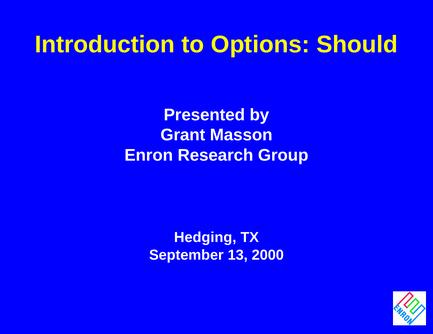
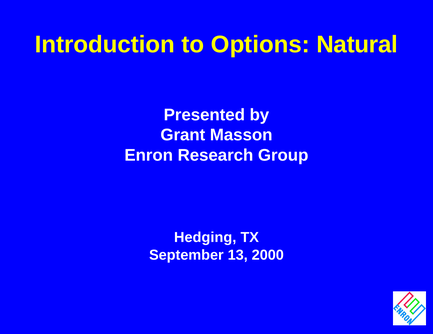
Should: Should -> Natural (357, 44)
